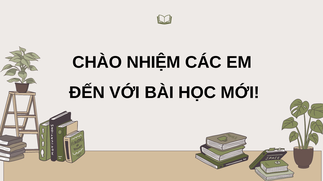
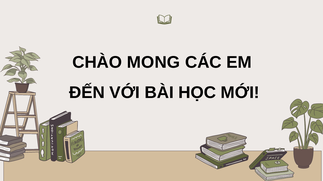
NHIỆM: NHIỆM -> MONG (153, 62)
